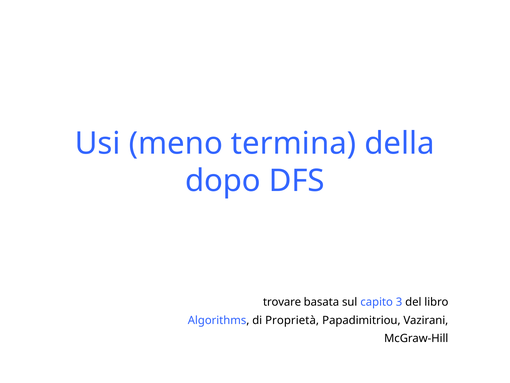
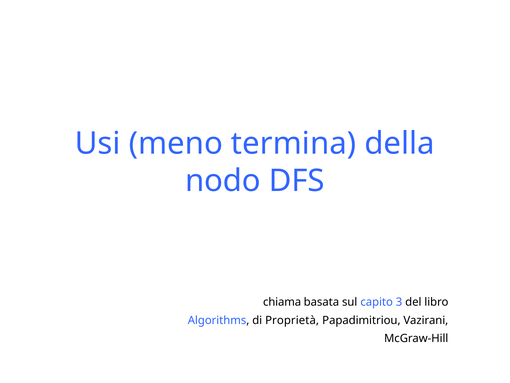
dopo: dopo -> nodo (223, 181)
trovare: trovare -> chiama (282, 302)
